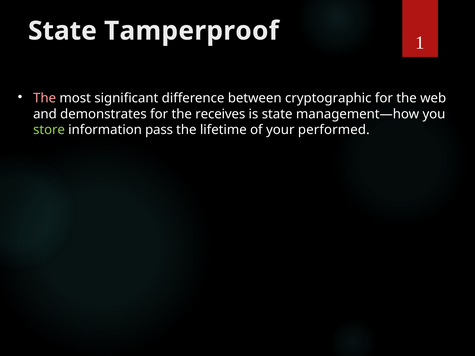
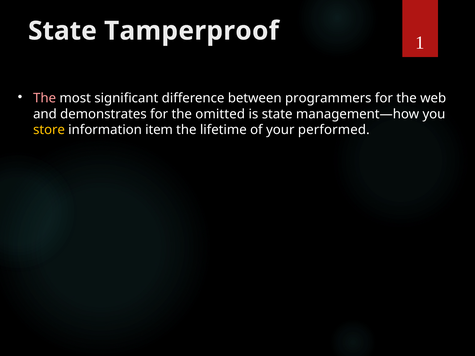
cryptographic: cryptographic -> programmers (328, 98)
receives: receives -> omitted (220, 114)
store colour: light green -> yellow (49, 130)
pass: pass -> item (159, 130)
